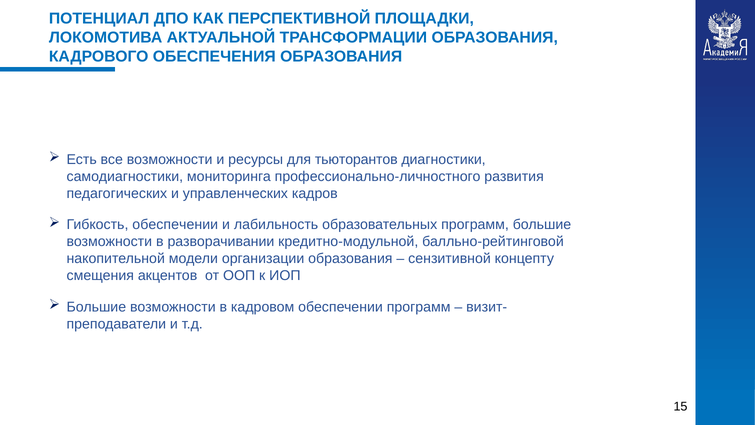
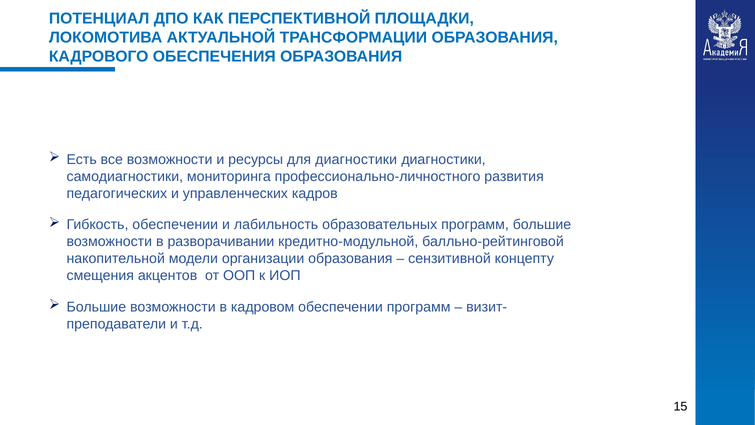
для тьюторантов: тьюторантов -> диагностики (356, 159)
